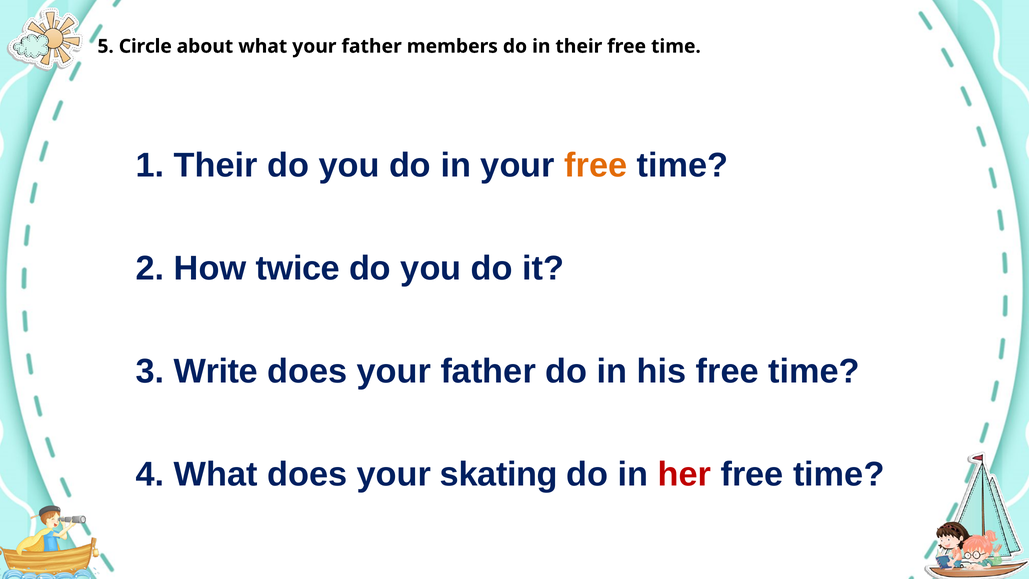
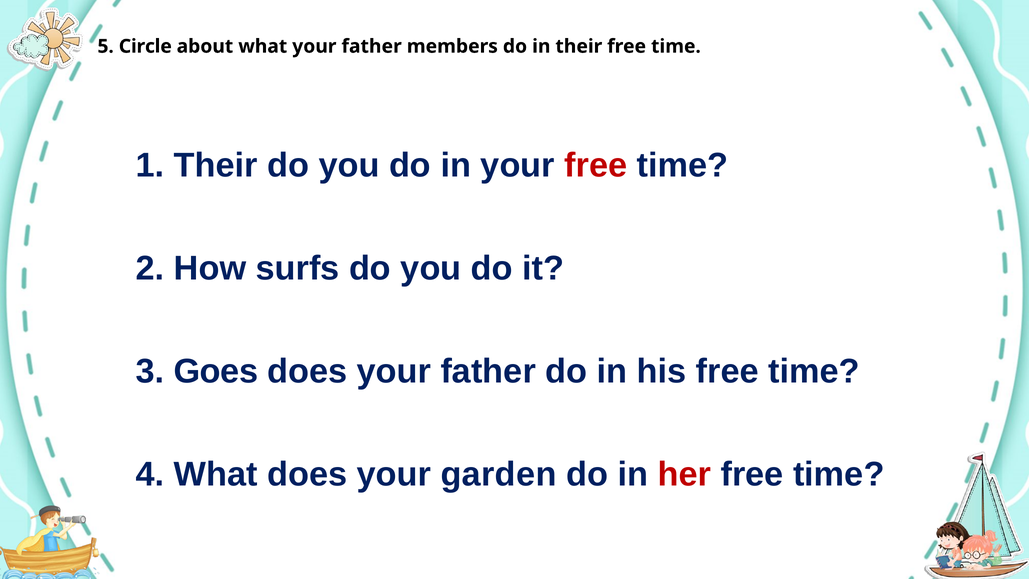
free colour: orange -> red (596, 165)
twice: twice -> surfs (298, 268)
Write: Write -> Goes (216, 371)
skating: skating -> garden (498, 474)
